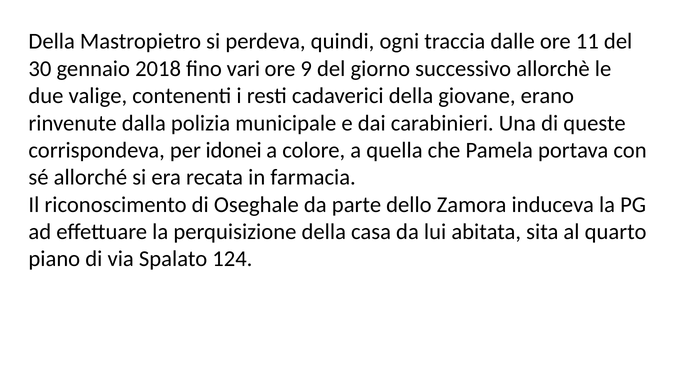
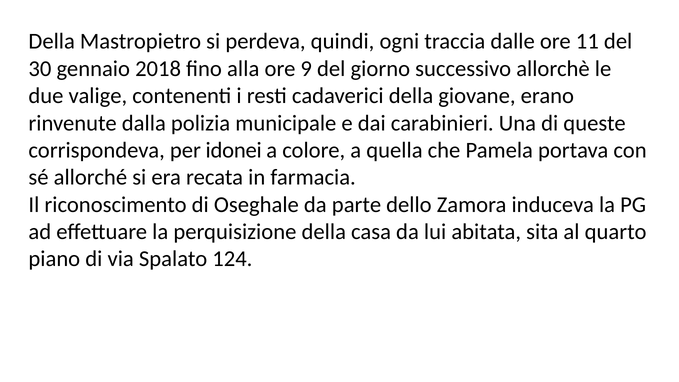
vari: vari -> alla (243, 69)
